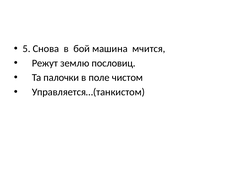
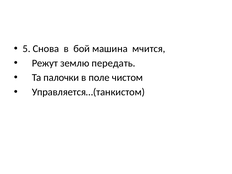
пословиц: пословиц -> передать (114, 63)
